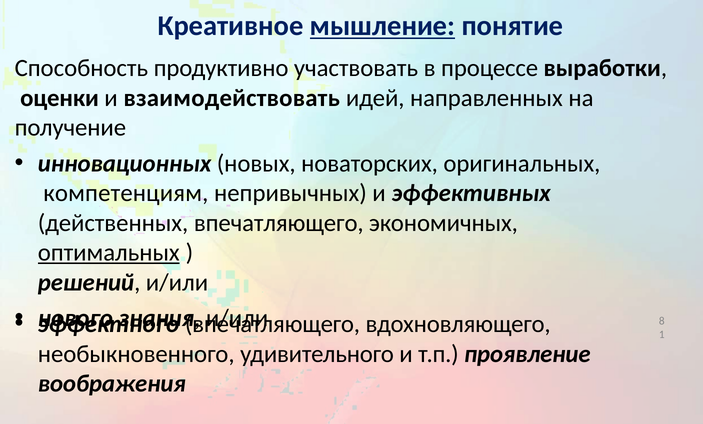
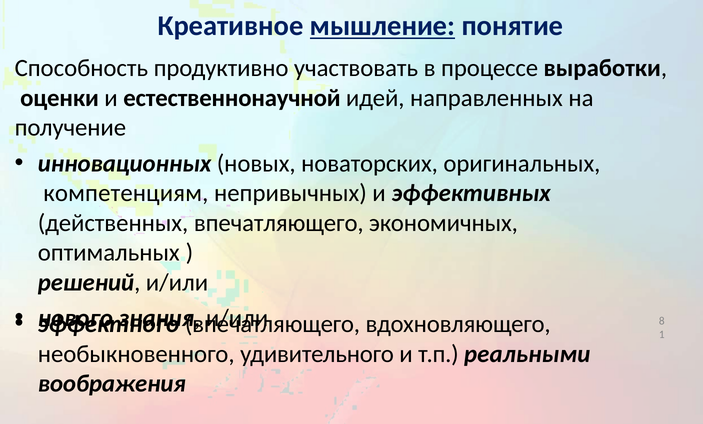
взаимодействовать: взаимодействовать -> естественнонаучной (232, 98)
оптимальных underline: present -> none (109, 253)
проявление: проявление -> реальными (527, 354)
